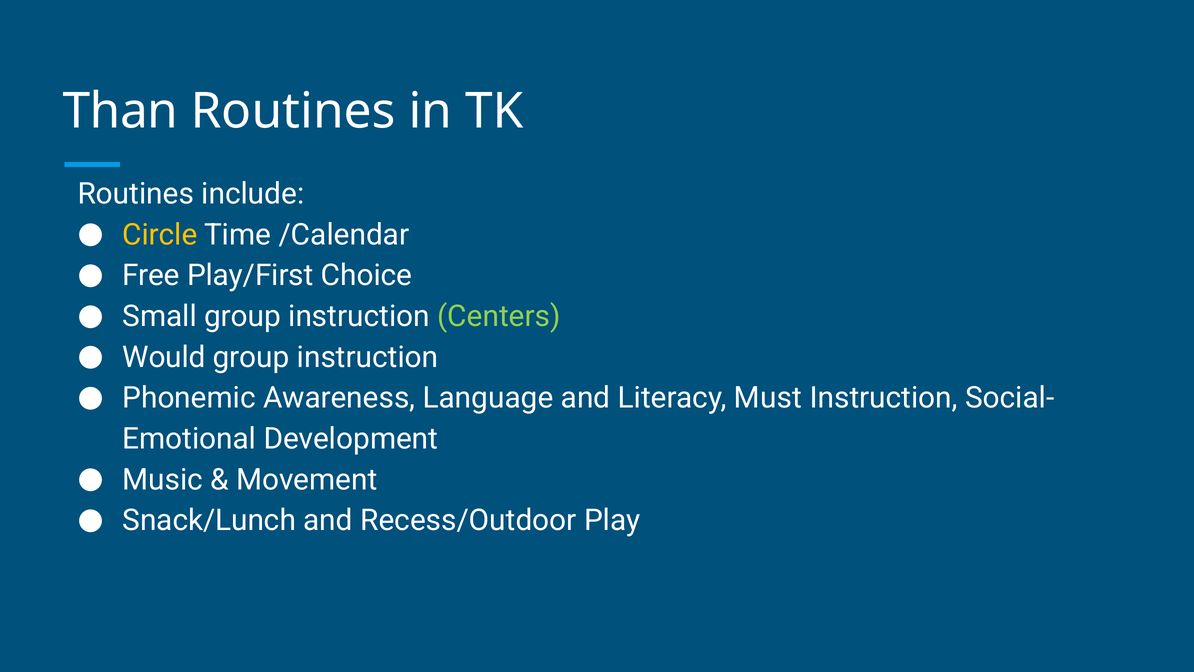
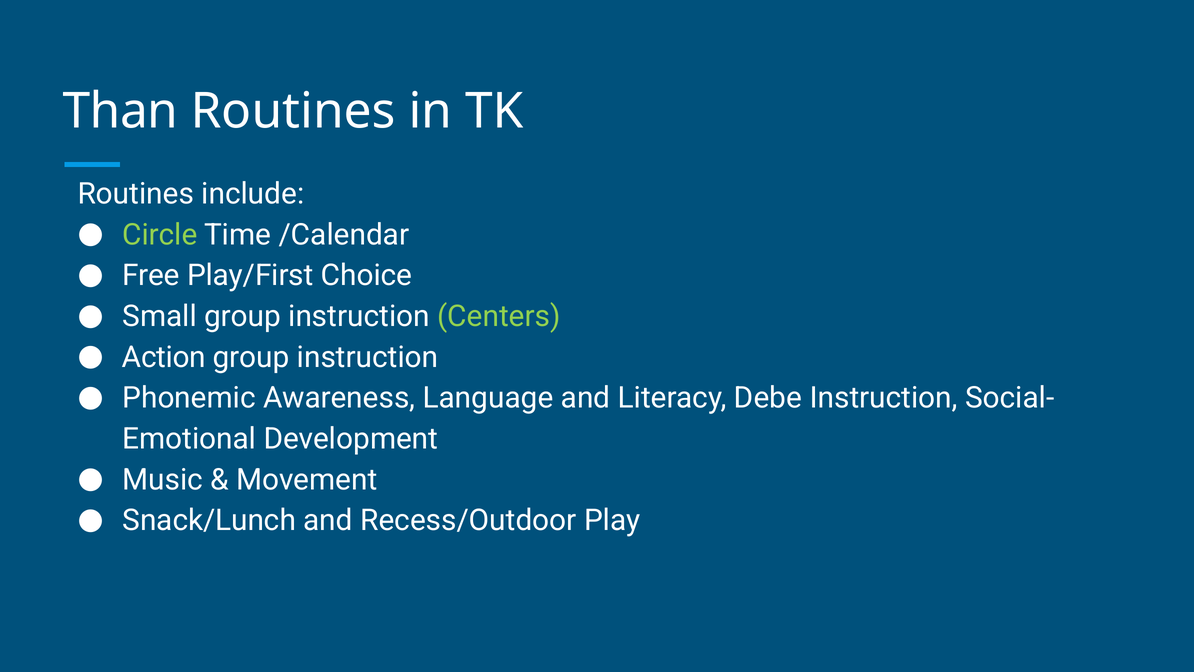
Circle colour: yellow -> light green (160, 235)
Would: Would -> Action (164, 357)
Must: Must -> Debe (768, 398)
